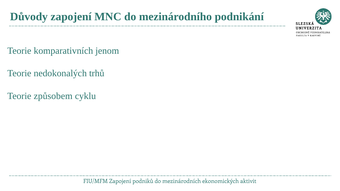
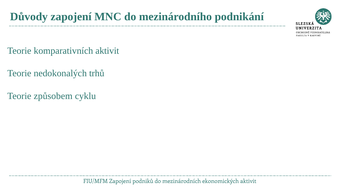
komparativních jenom: jenom -> aktivit (107, 51)
